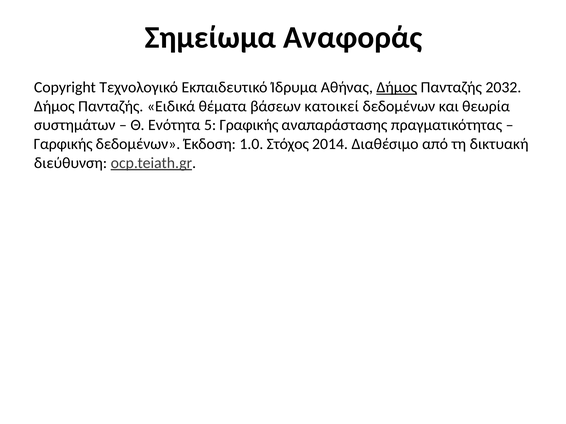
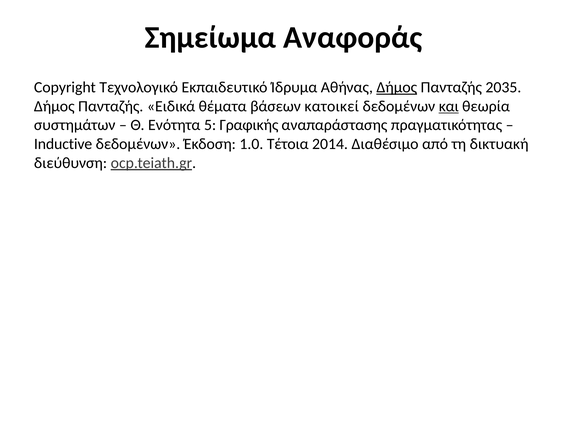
2032: 2032 -> 2035 (503, 87)
και underline: none -> present (449, 106)
Γαρφικής: Γαρφικής -> Inductive (63, 144)
Στόχος: Στόχος -> Τέτοια (288, 144)
